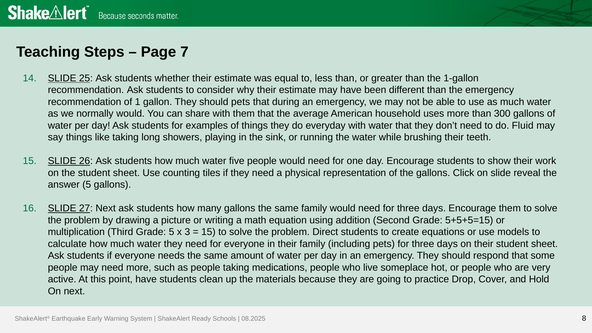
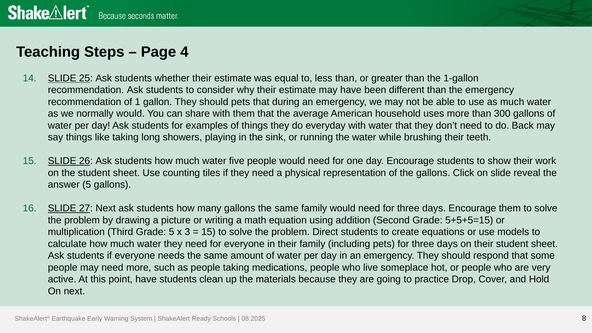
7: 7 -> 4 (184, 52)
Fluid: Fluid -> Back (523, 125)
